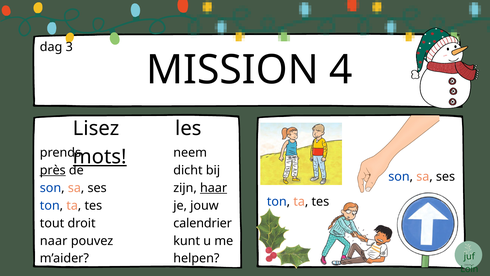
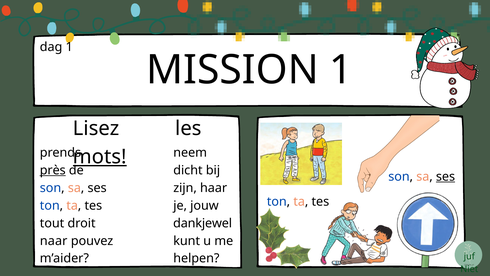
dag 3: 3 -> 1 (69, 47)
MISSION 4: 4 -> 1 (341, 70)
ses underline: none -> present (446, 176)
haar underline: present -> none (214, 188)
calendrier: calendrier -> dankjewel (203, 223)
Loin: Loin -> Niet (469, 269)
